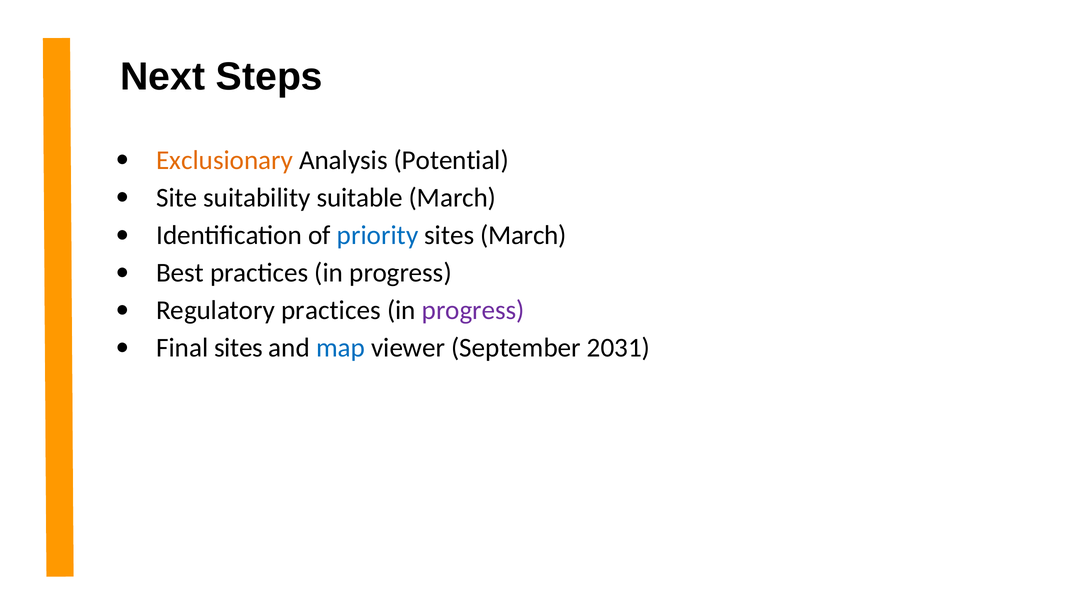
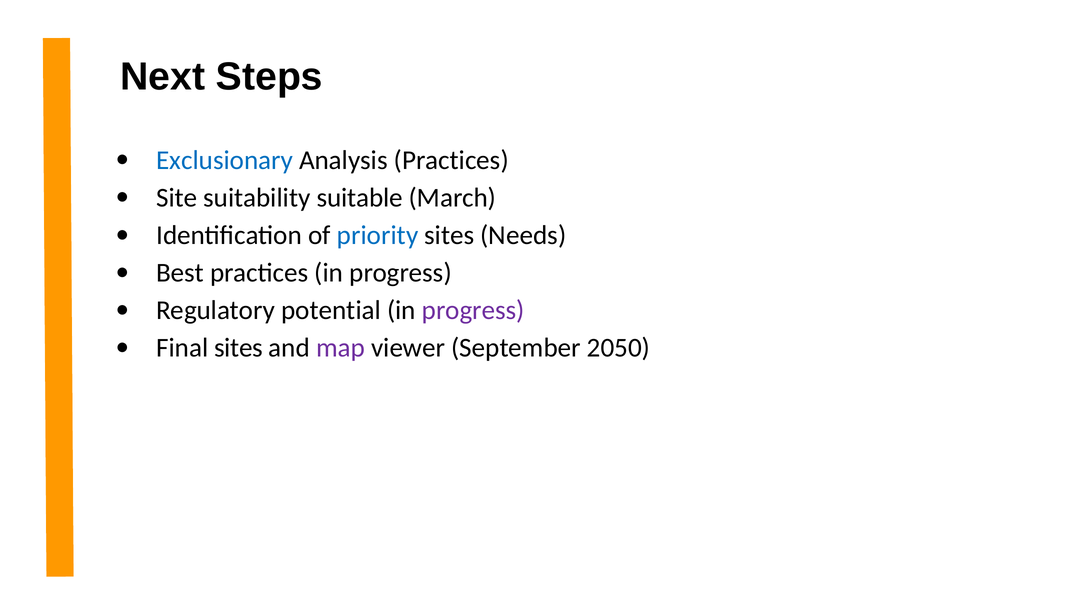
Exclusionary colour: orange -> blue (225, 160)
Analysis Potential: Potential -> Practices (451, 160)
sites March: March -> Needs (523, 235)
Regulatory practices: practices -> potential (331, 310)
map colour: blue -> purple (341, 347)
2031: 2031 -> 2050 (618, 347)
